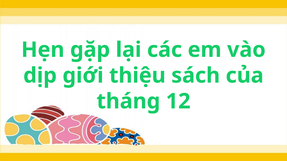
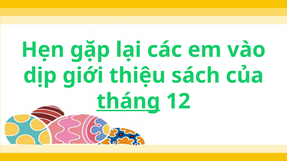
tháng underline: none -> present (128, 102)
